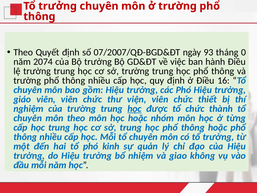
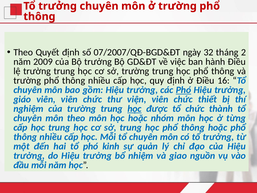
93: 93 -> 32 (209, 52)
0: 0 -> 2 (243, 52)
2074: 2074 -> 2009 (43, 62)
Phó underline: none -> present (183, 90)
không: không -> nguồn (203, 155)
